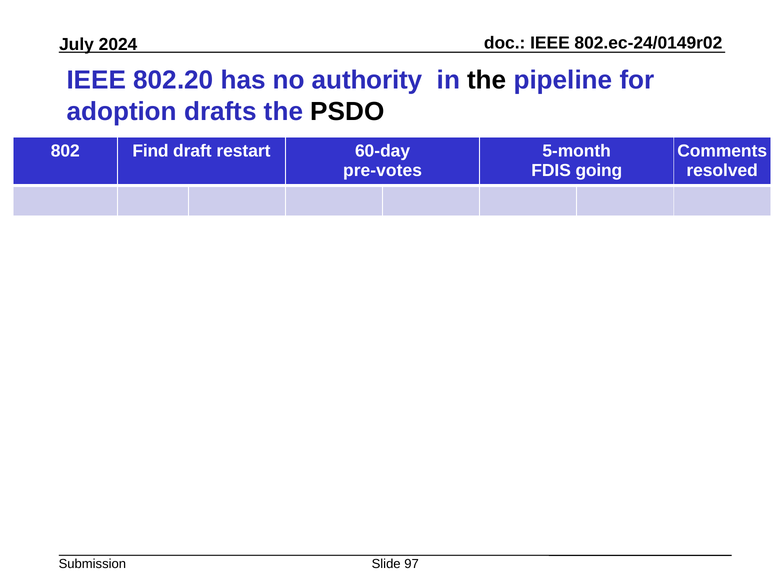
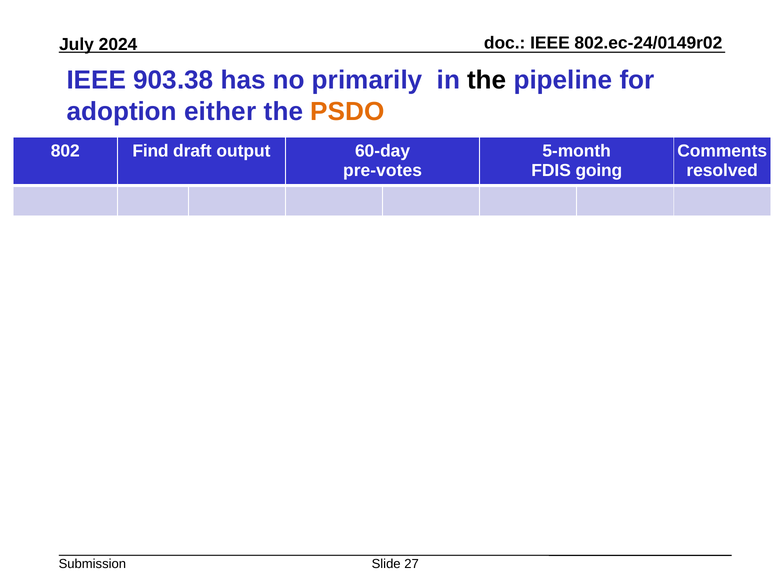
802.20: 802.20 -> 903.38 (173, 80)
authority: authority -> primarily (367, 80)
drafts: drafts -> either (220, 112)
PSDO colour: black -> orange (347, 112)
restart: restart -> output (243, 151)
97: 97 -> 27 (412, 564)
